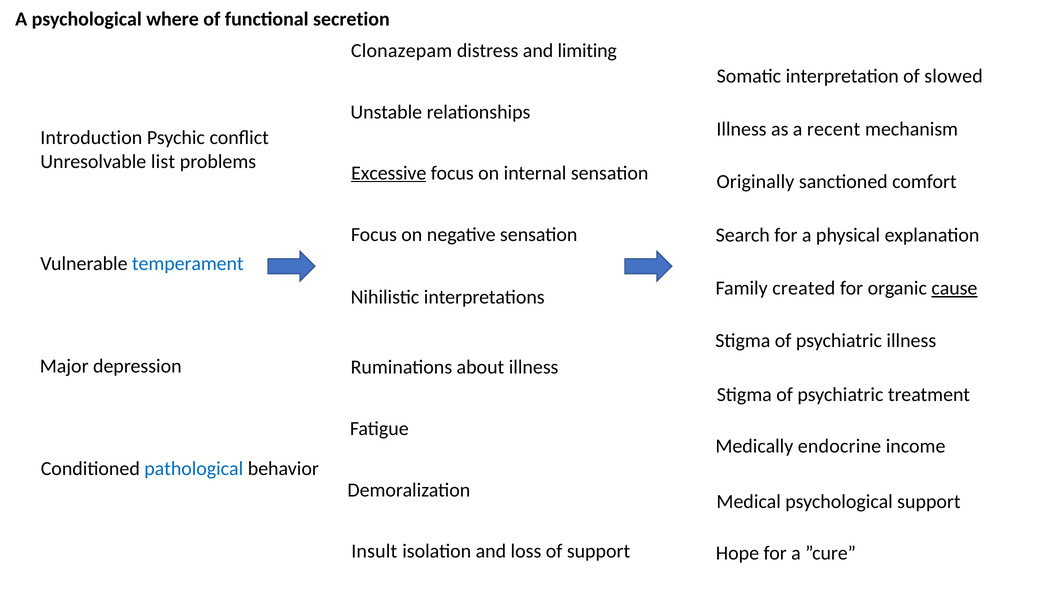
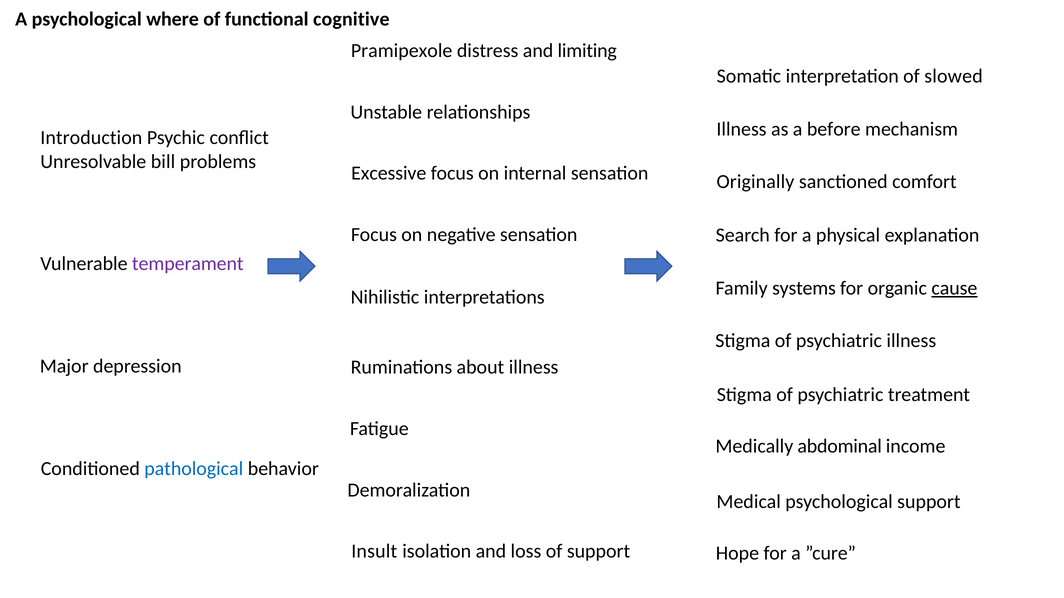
secretion: secretion -> cognitive (351, 19)
Clonazepam: Clonazepam -> Pramipexole (402, 51)
recent: recent -> before (834, 129)
list: list -> bill (163, 162)
Excessive underline: present -> none (389, 173)
temperament colour: blue -> purple (188, 264)
created: created -> systems (804, 288)
endocrine: endocrine -> abdominal (840, 447)
